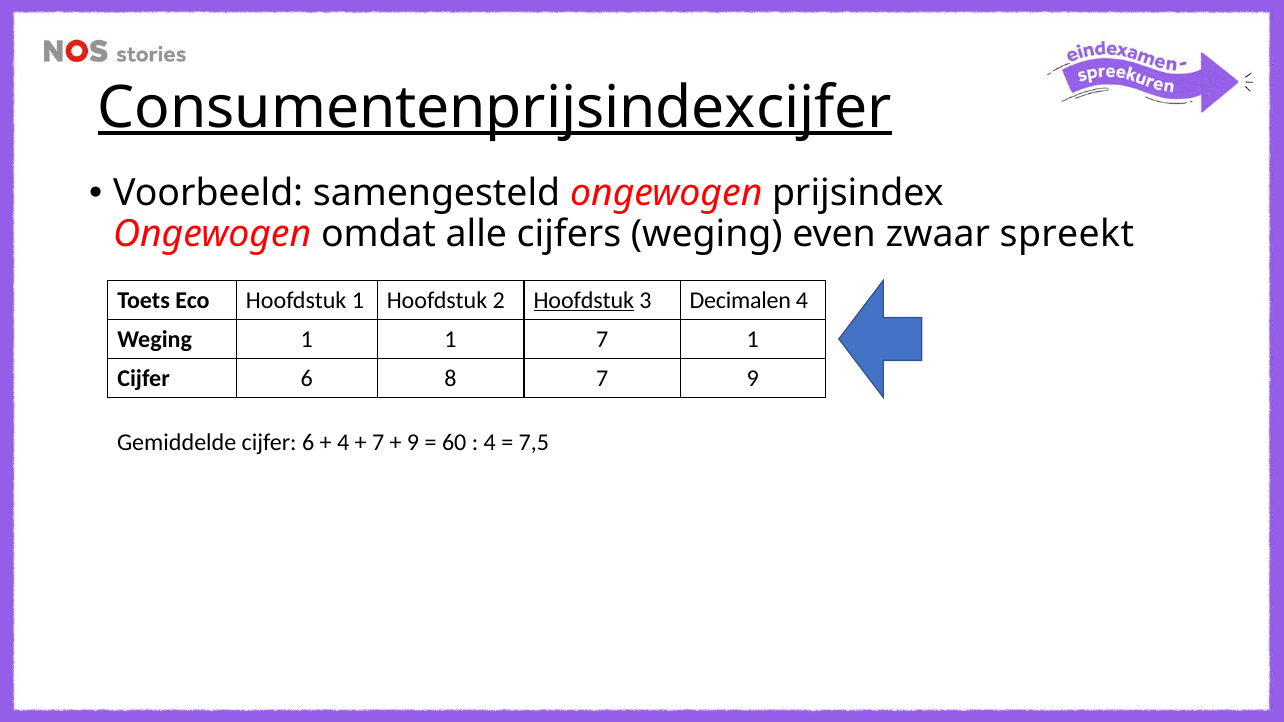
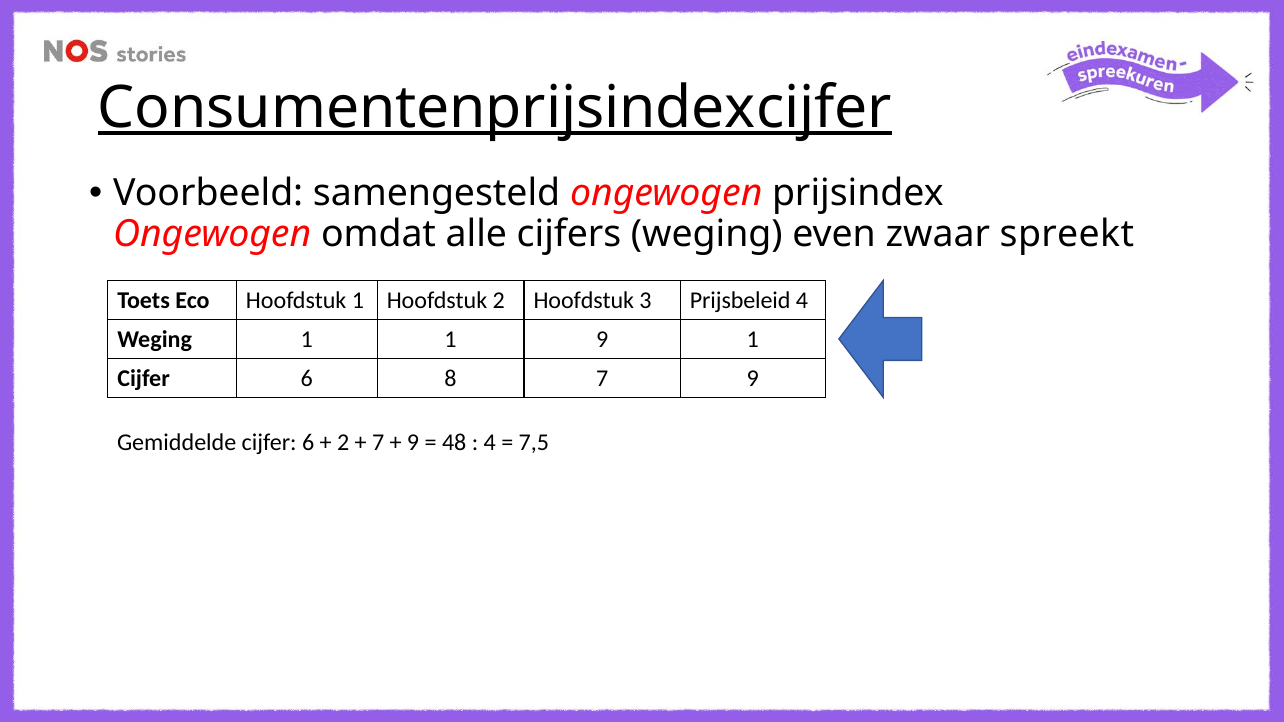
Hoofdstuk underline: present -> none (584, 300)
Decimalen: Decimalen -> Prijsbeleid (740, 300)
1 7: 7 -> 9 (602, 339)
4: 4 -> 2 (343, 443)
60: 60 -> 48 (454, 443)
